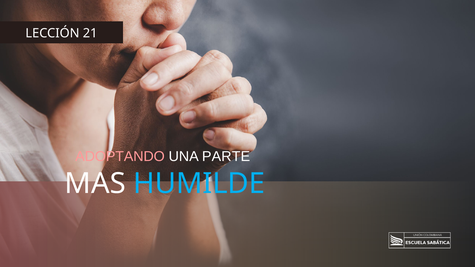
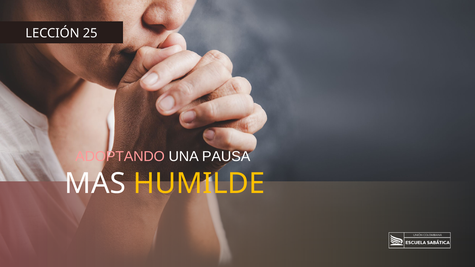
21: 21 -> 25 (90, 33)
PARTE: PARTE -> PAUSA (226, 156)
HUMILDE colour: light blue -> yellow (199, 184)
